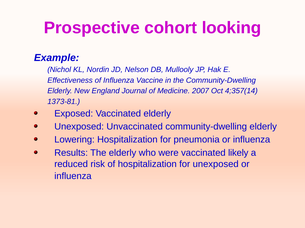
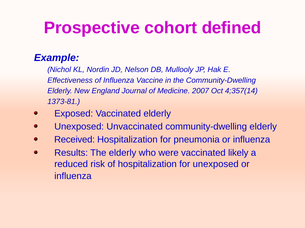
looking: looking -> defined (231, 28)
Lowering: Lowering -> Received (75, 140)
